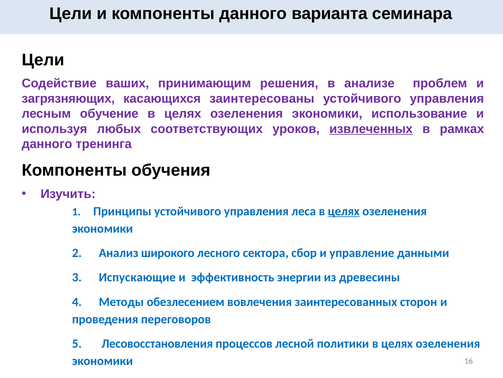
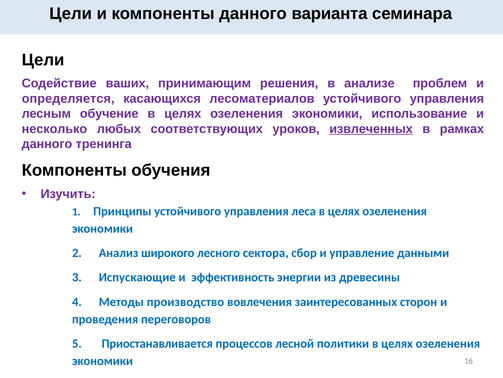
загрязняющих: загрязняющих -> определяется (68, 98)
заинтересованы: заинтересованы -> лесоматериалов (262, 98)
используя: используя -> несколько (54, 129)
целях underline: present -> none (344, 211)
обезлесением: обезлесением -> производство (186, 301)
Лесовосстановления: Лесовосстановления -> Приостанавливается (157, 343)
